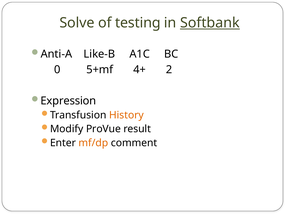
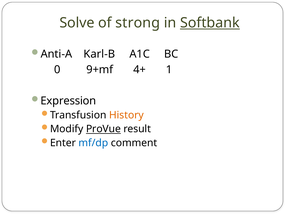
testing: testing -> strong (138, 23)
Like-B: Like-B -> Karl-B (99, 54)
5+mf: 5+mf -> 9+mf (100, 70)
2: 2 -> 1 (169, 70)
ProVue underline: none -> present (103, 129)
mf/dp colour: orange -> blue (93, 143)
